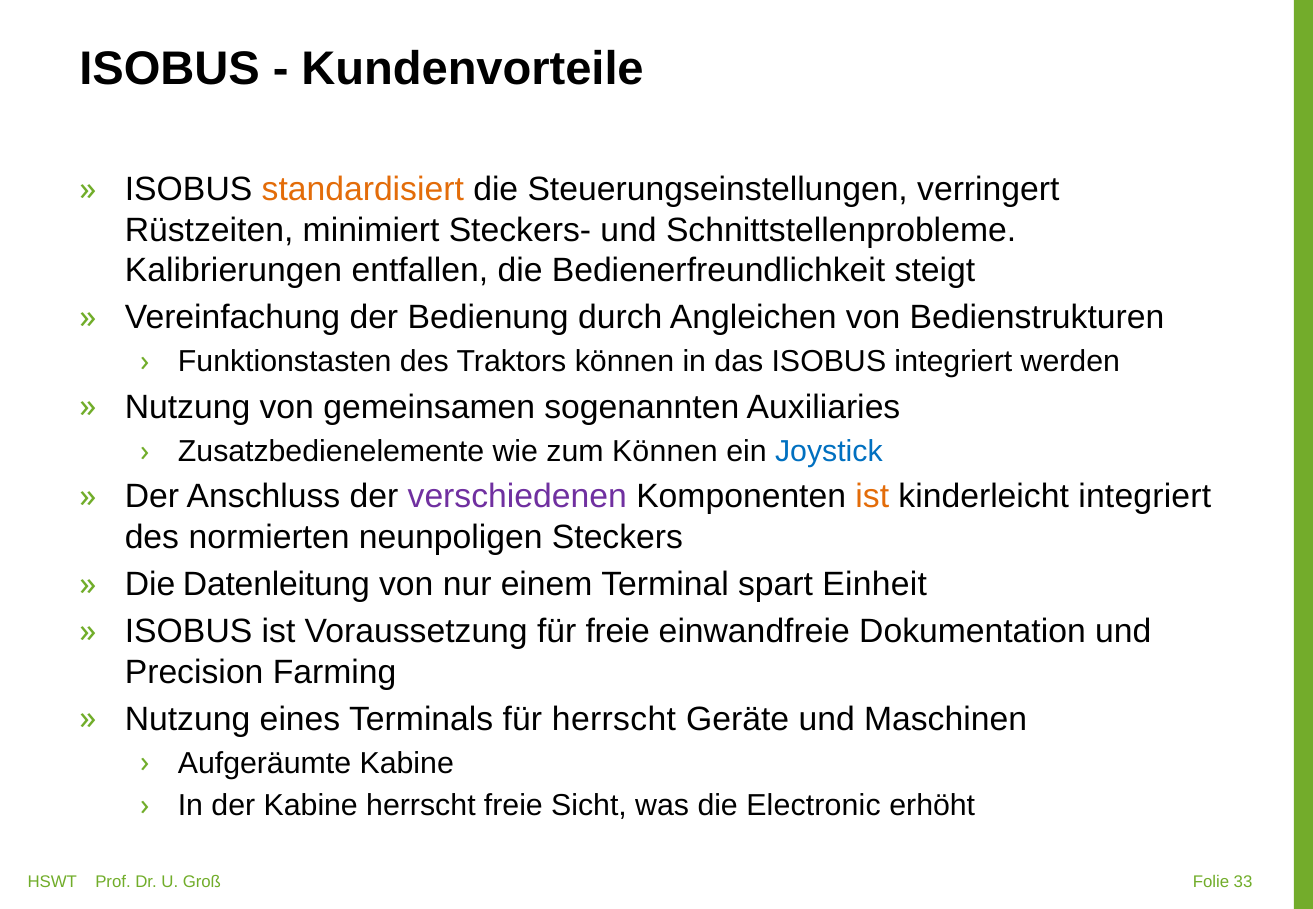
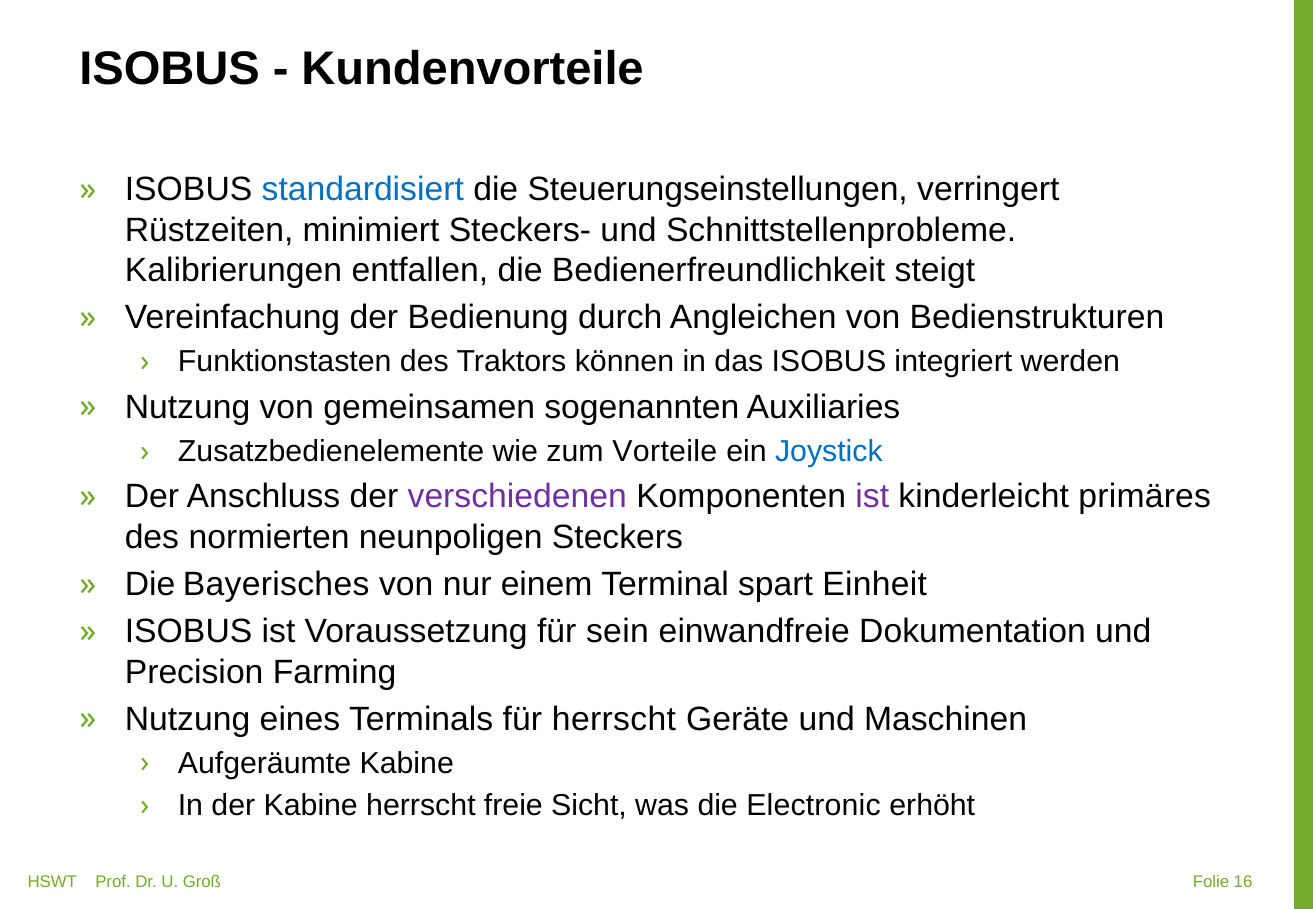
standardisiert colour: orange -> blue (363, 190)
zum Können: Können -> Vorteile (665, 451)
ist colour: orange -> purple (872, 497)
kinderleicht integriert: integriert -> primäres (1145, 497)
Datenleitung: Datenleitung -> Bayerisches (276, 584)
für freie: freie -> sein (617, 632)
33: 33 -> 16 (1243, 882)
